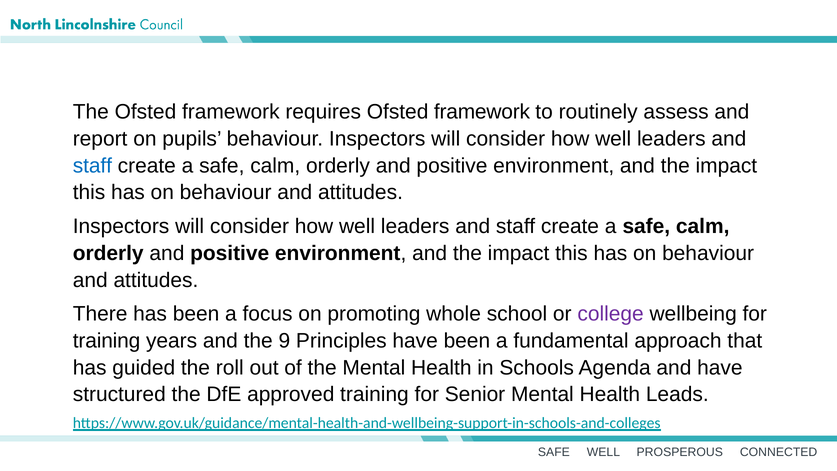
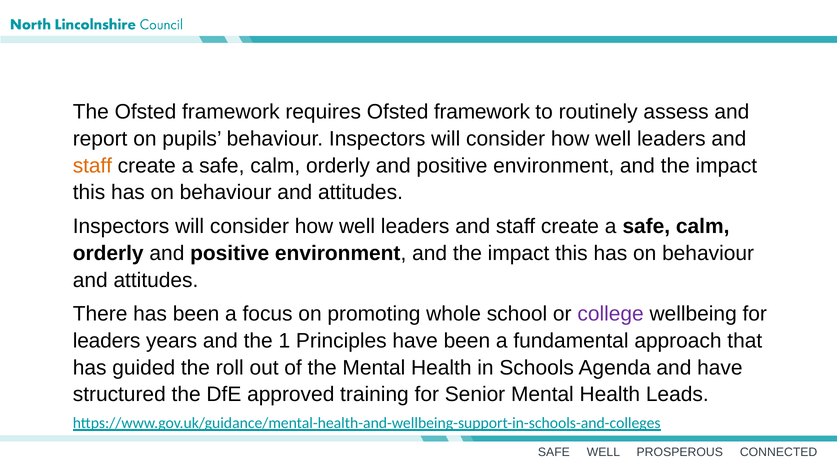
staff colour: blue -> orange (92, 166)
training: training -> leaders (107, 341)
9: 9 -> 1 (284, 341)
